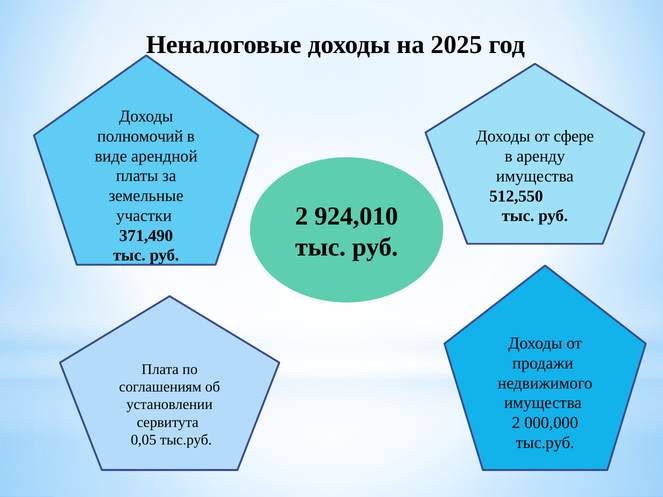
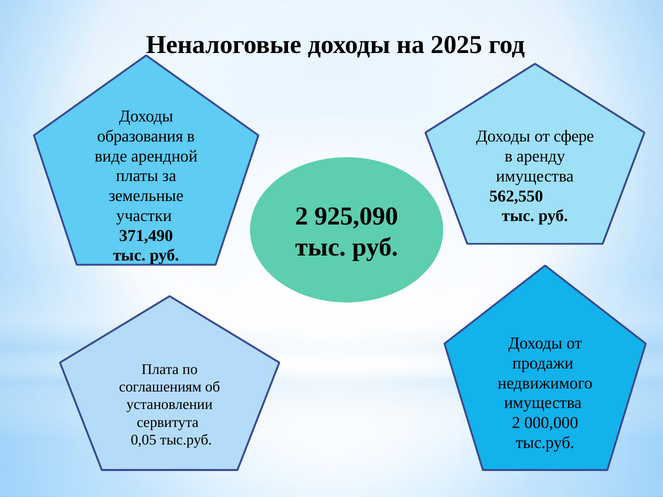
полномочий: полномочий -> образования (140, 136)
512,550: 512,550 -> 562,550 (516, 196)
924,010: 924,010 -> 925,090 (356, 216)
